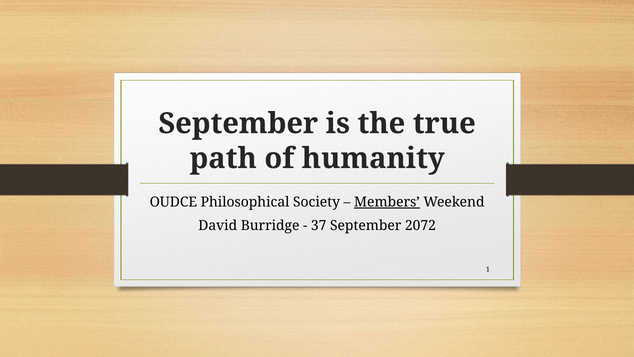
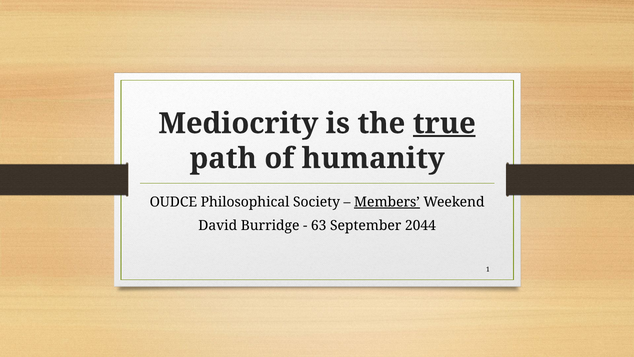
September: September -> Mediocrity (238, 123)
true underline: none -> present (444, 123)
37: 37 -> 63 (319, 225)
2072: 2072 -> 2044 (420, 225)
